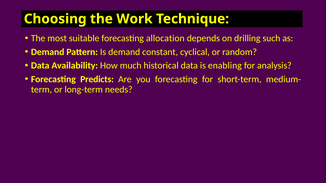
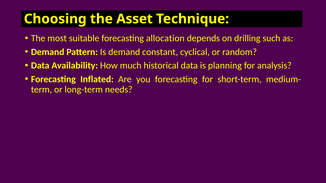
Work: Work -> Asset (135, 19)
enabling: enabling -> planning (225, 66)
Predicts: Predicts -> Inflated (97, 79)
